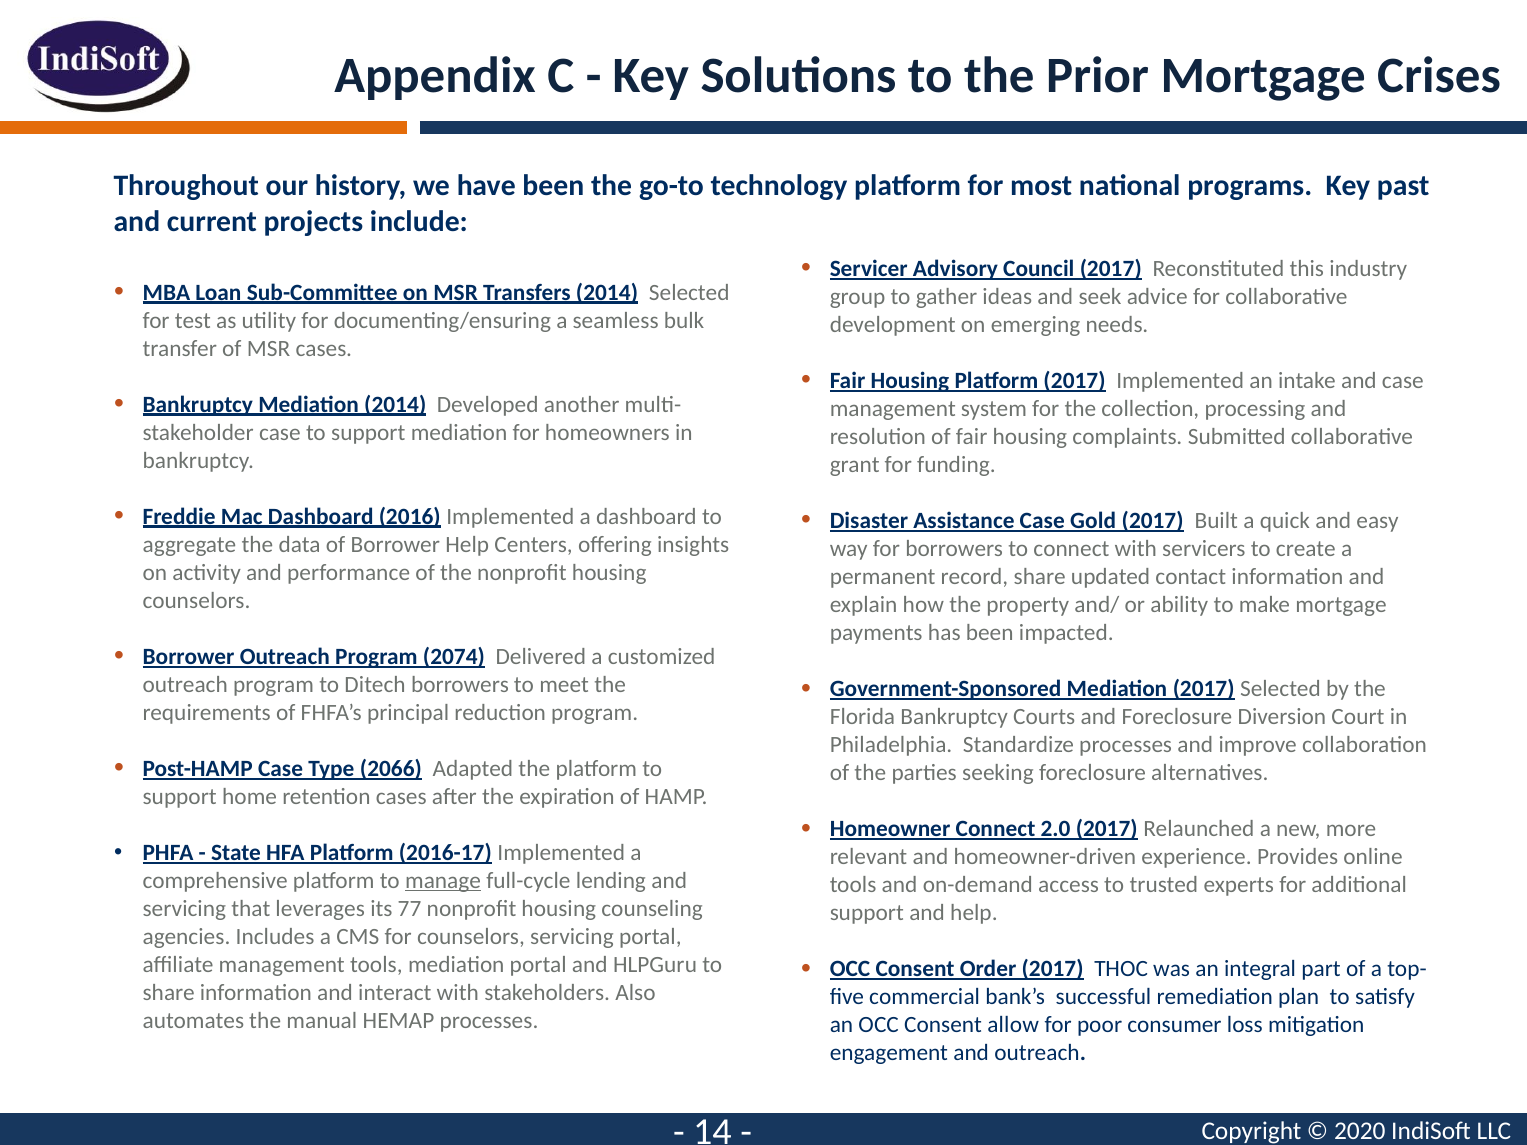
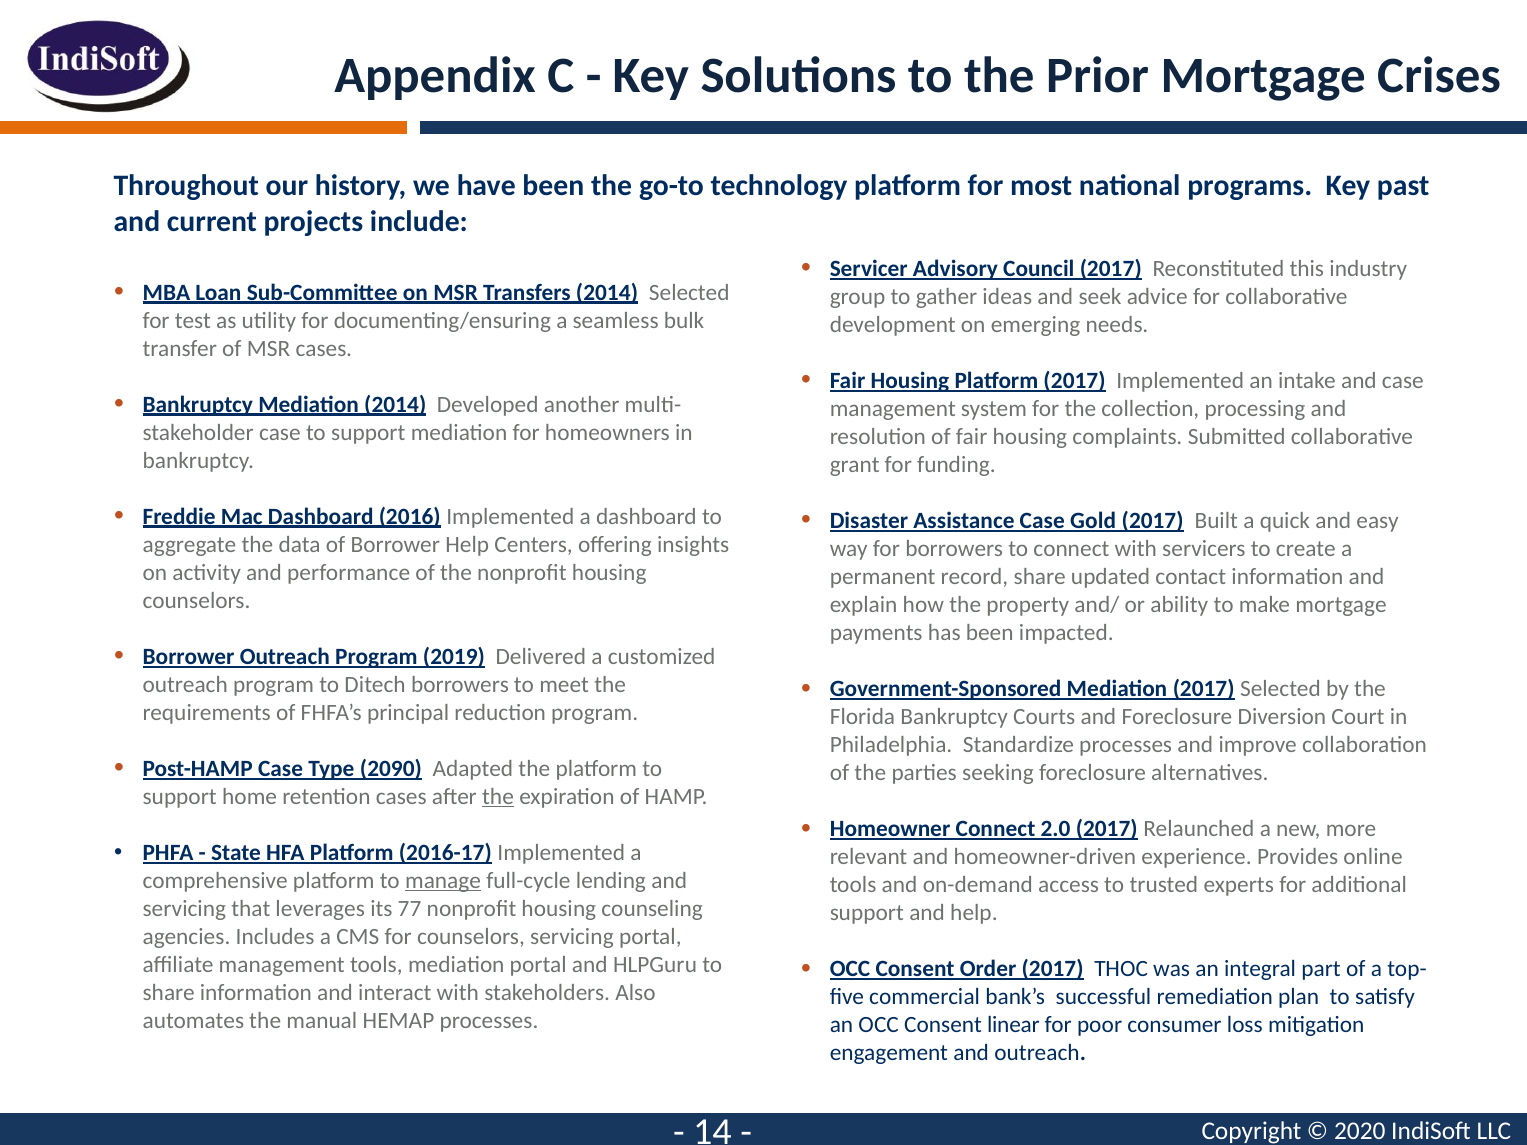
2074: 2074 -> 2019 (454, 657)
2066: 2066 -> 2090 (391, 769)
the underline: none -> present (498, 797)
allow: allow -> linear (1013, 1025)
